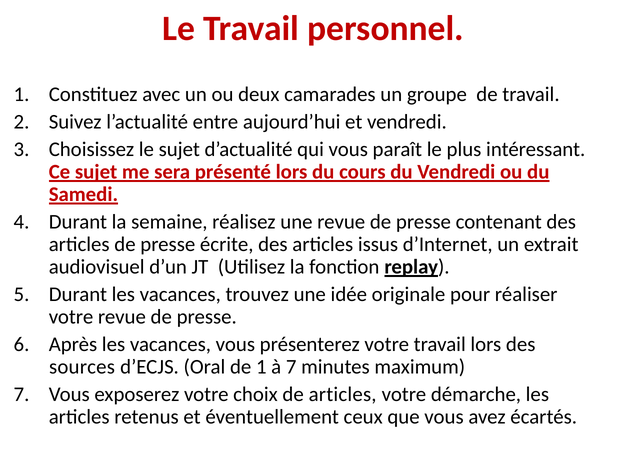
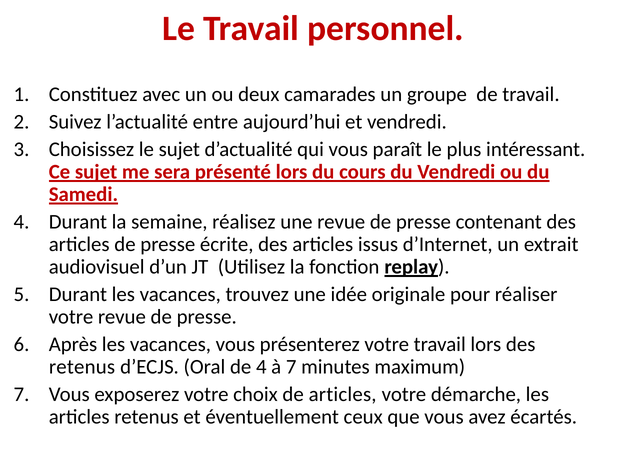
sources: sources -> retenus (82, 367)
de 1: 1 -> 4 (261, 367)
